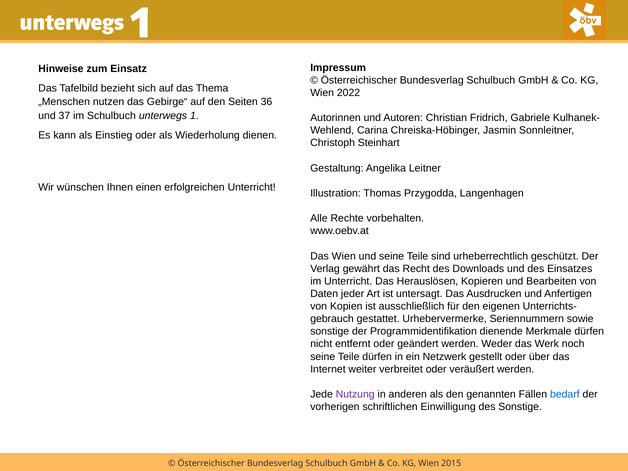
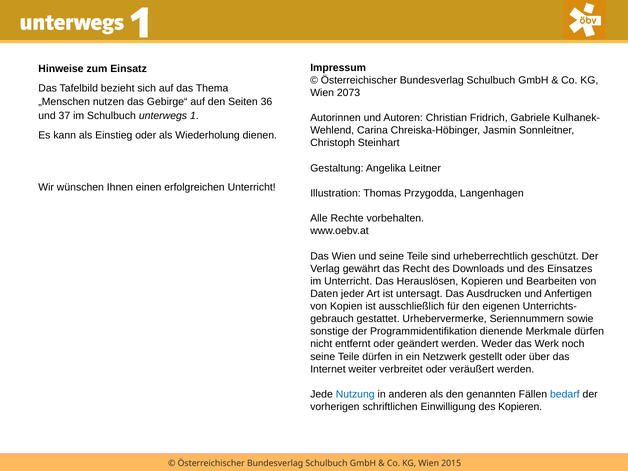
2022: 2022 -> 2073 (349, 93)
Nutzung colour: purple -> blue (355, 394)
des Sonstige: Sonstige -> Kopieren (520, 407)
